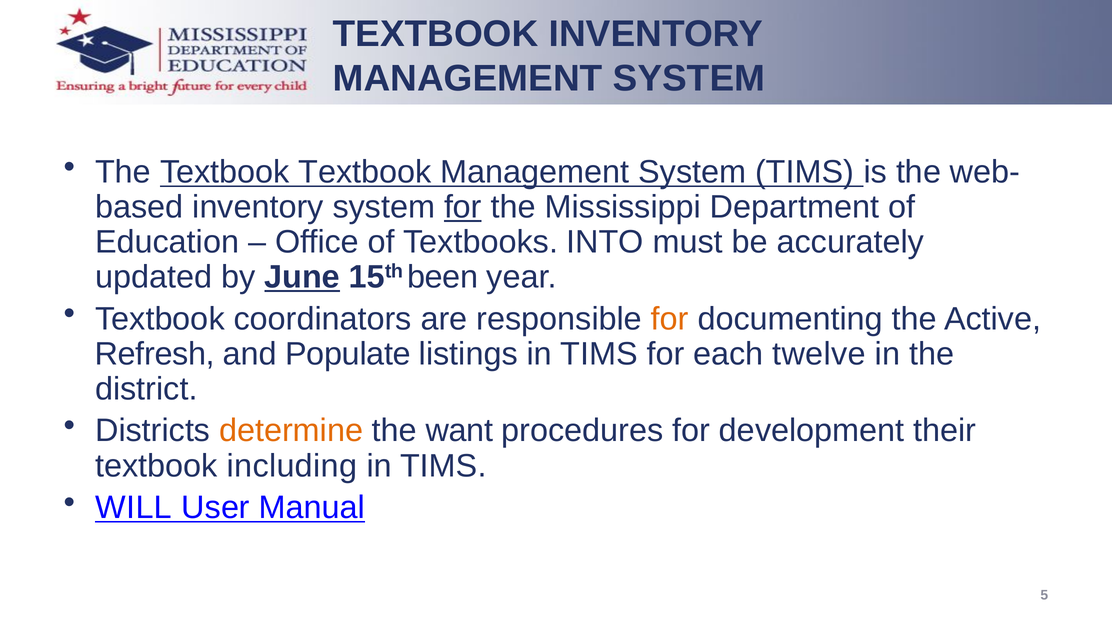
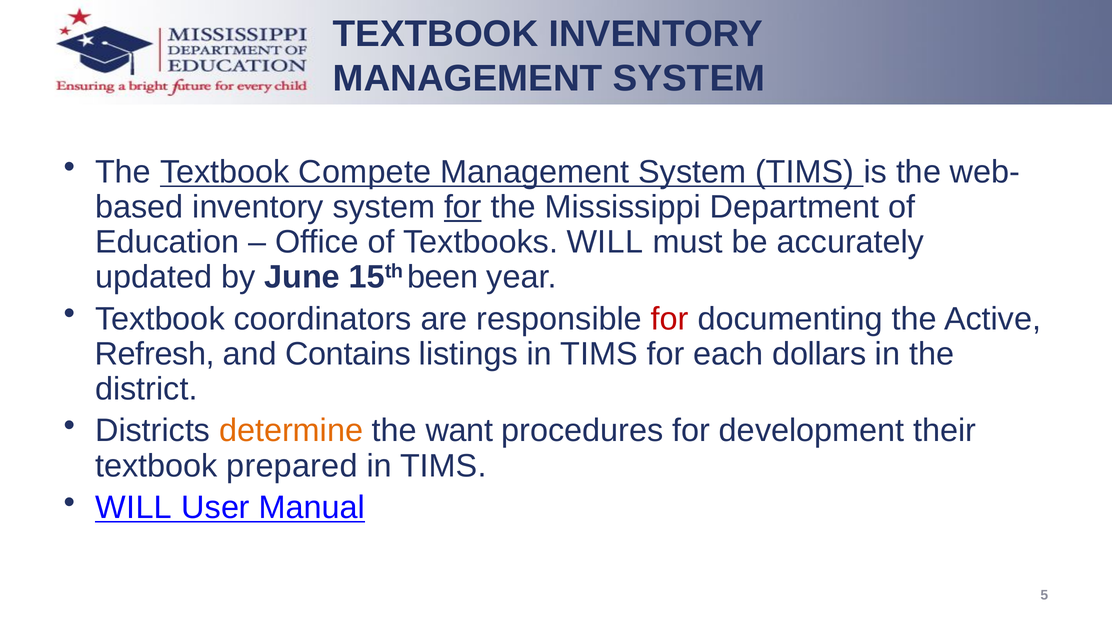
Textbook Textbook: Textbook -> Compete (365, 172)
Textbooks INTO: INTO -> WILL (605, 242)
June underline: present -> none (302, 277)
for colour: orange -> red (670, 319)
Populate: Populate -> Contains (348, 354)
twelve: twelve -> dollars (819, 354)
including: including -> prepared (292, 465)
